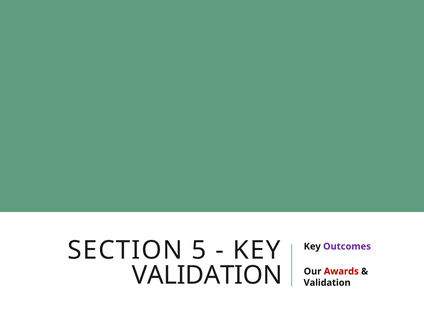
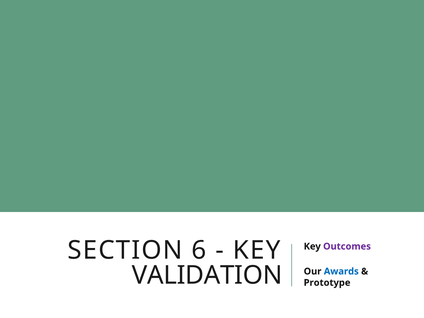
5: 5 -> 6 (199, 250)
Awards colour: red -> blue (341, 271)
Validation: Validation -> Prototype (327, 283)
